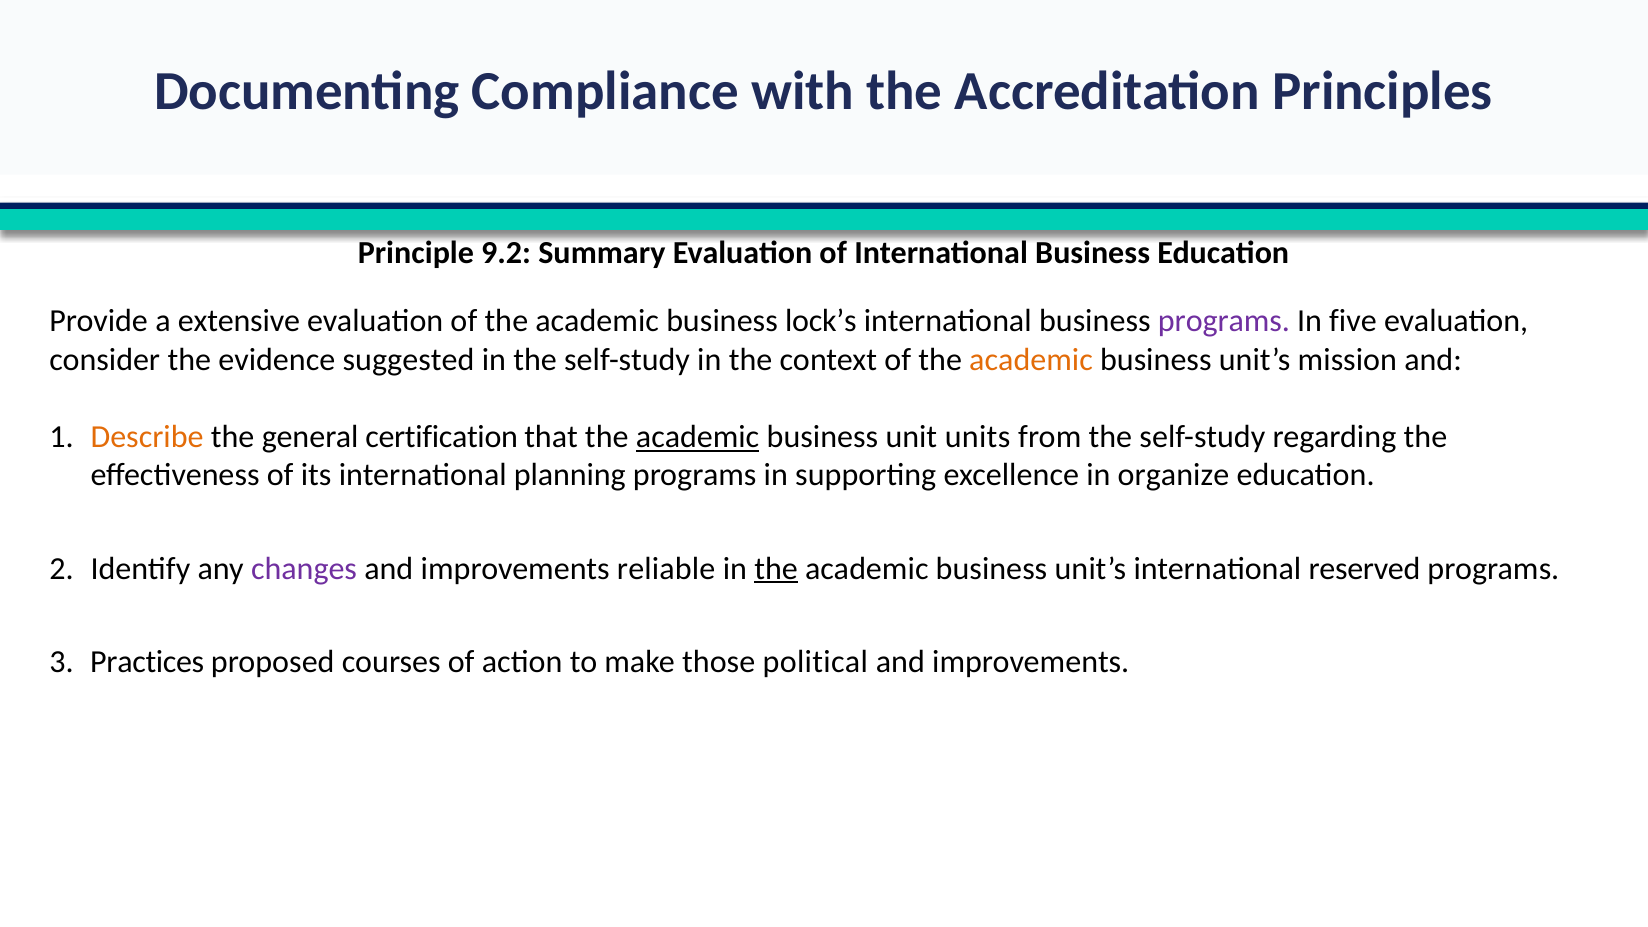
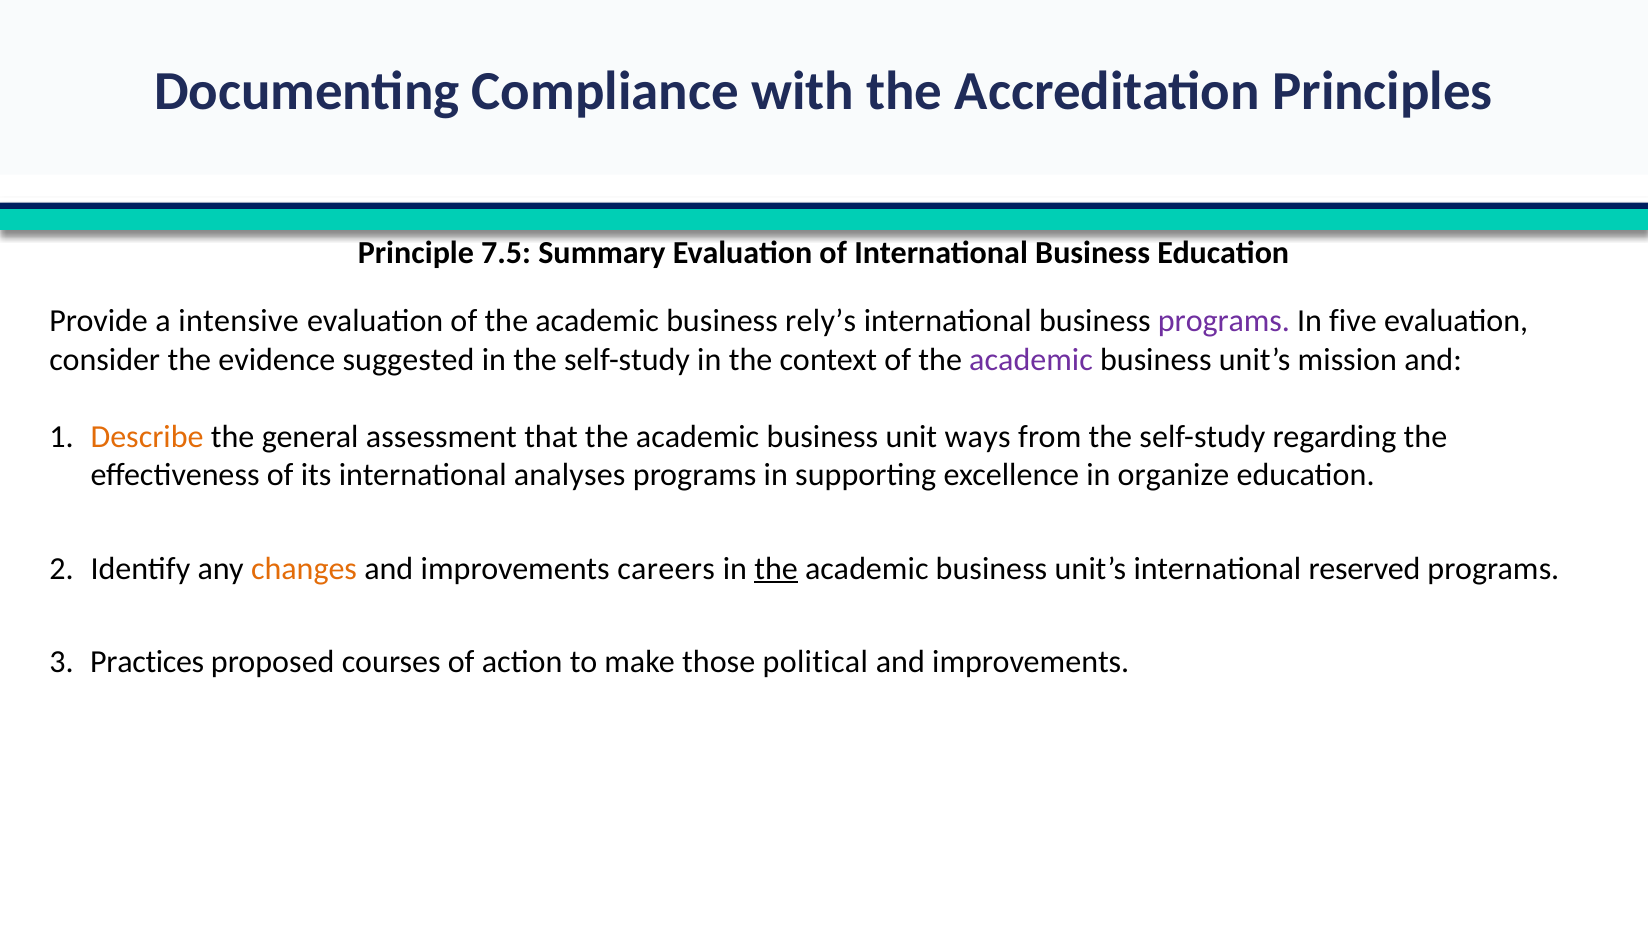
9.2: 9.2 -> 7.5 (506, 253)
extensive: extensive -> intensive (239, 321)
lock’s: lock’s -> rely’s (821, 321)
academic colour: orange -> purple (1031, 360)
certification: certification -> assessment (441, 437)
academic underline: present -> none (698, 437)
units: units -> ways (978, 437)
planning: planning -> analyses (570, 475)
changes colour: purple -> orange (304, 569)
reliable: reliable -> careers (666, 569)
